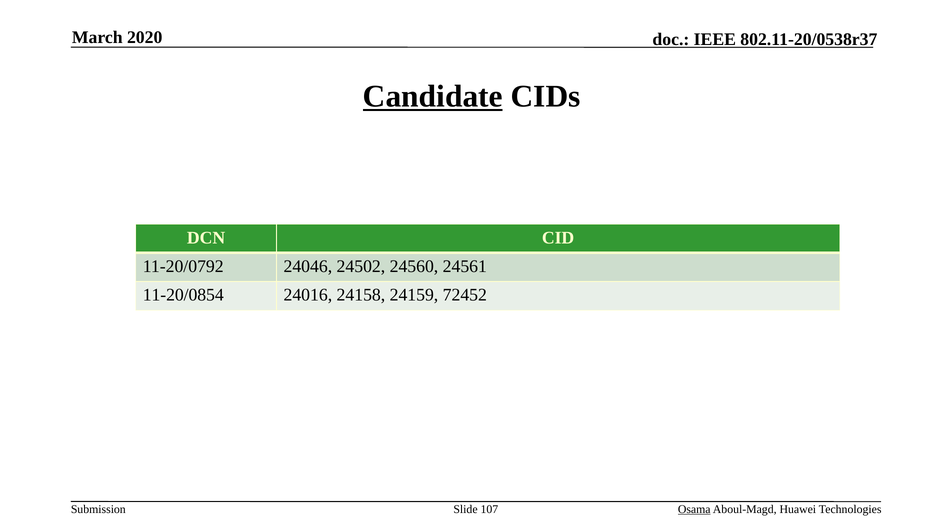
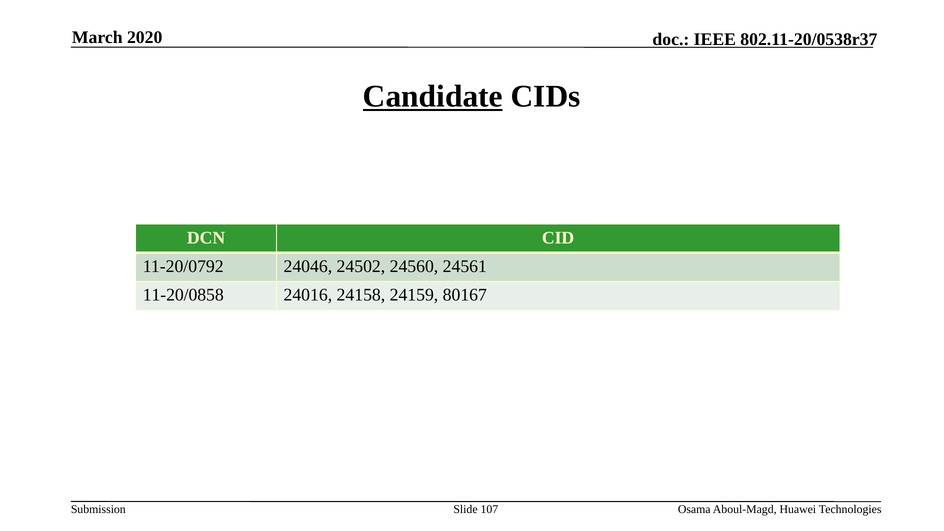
11-20/0854: 11-20/0854 -> 11-20/0858 (183, 295)
72452: 72452 -> 80167 (465, 295)
Osama underline: present -> none (694, 509)
